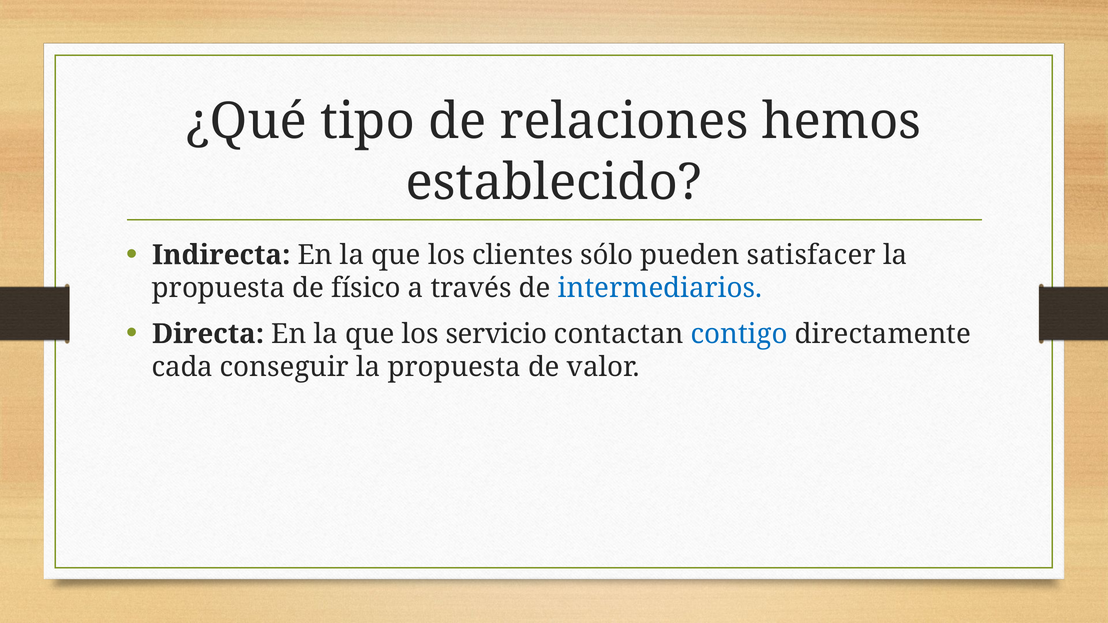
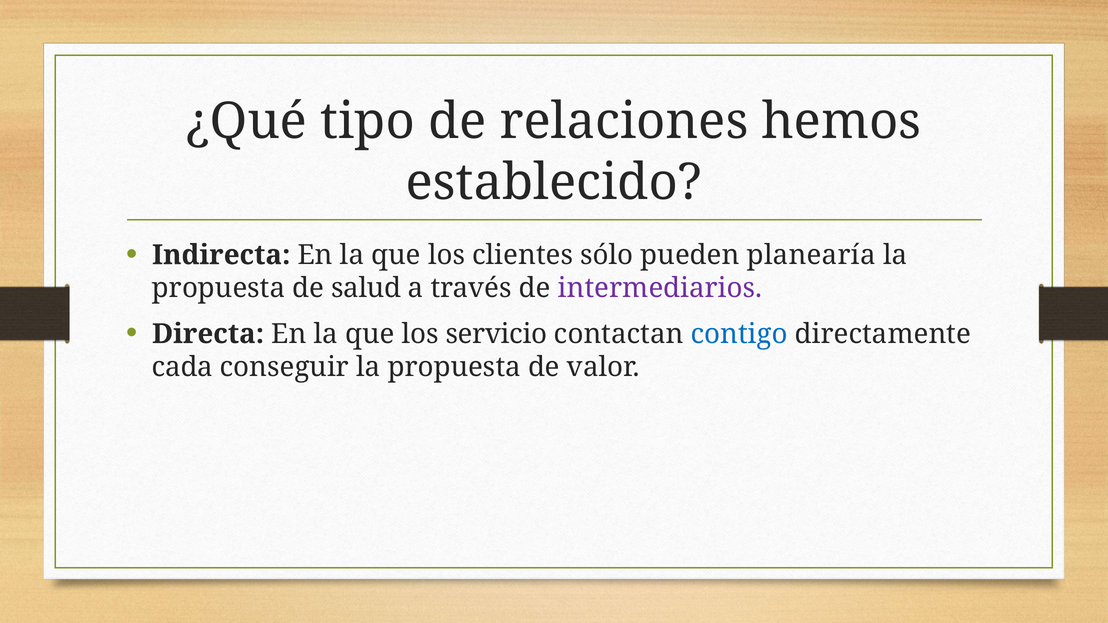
satisfacer: satisfacer -> planearía (811, 255)
físico: físico -> salud (366, 288)
intermediarios colour: blue -> purple (660, 288)
